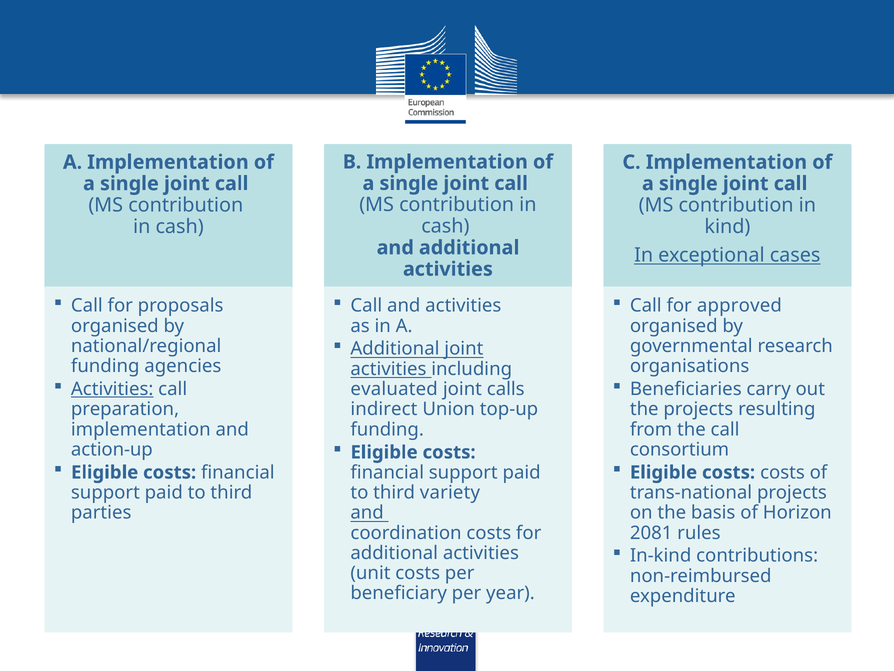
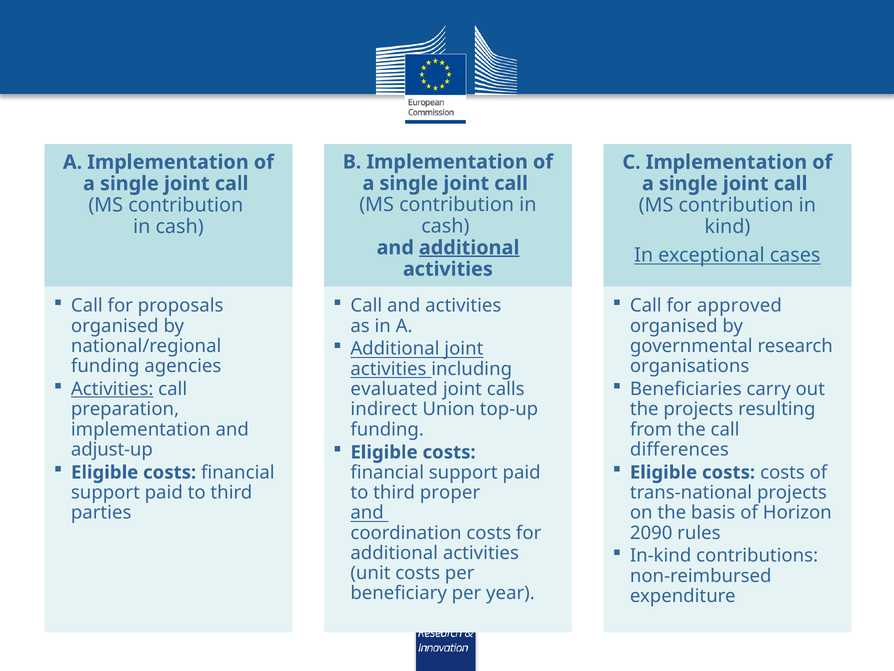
additional underline: none -> present (469, 248)
action-up: action-up -> adjust-up (112, 449)
consortium: consortium -> differences (679, 449)
variety: variety -> proper (450, 492)
2081: 2081 -> 2090 (651, 533)
